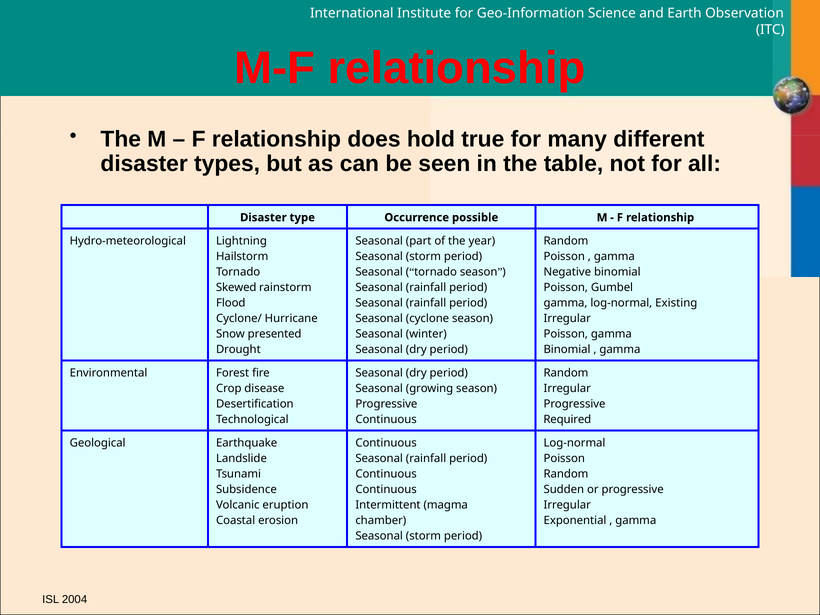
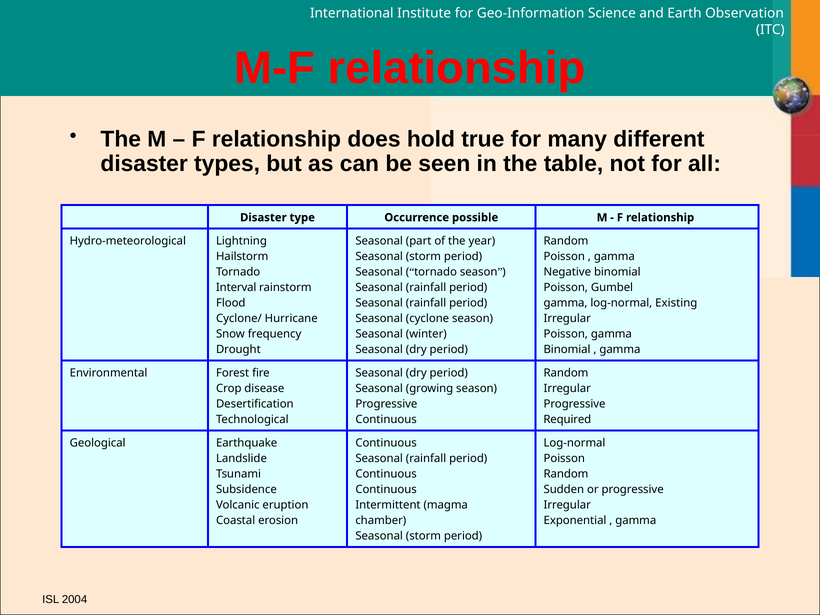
Skewed: Skewed -> Interval (236, 288)
presented: presented -> frequency (275, 334)
